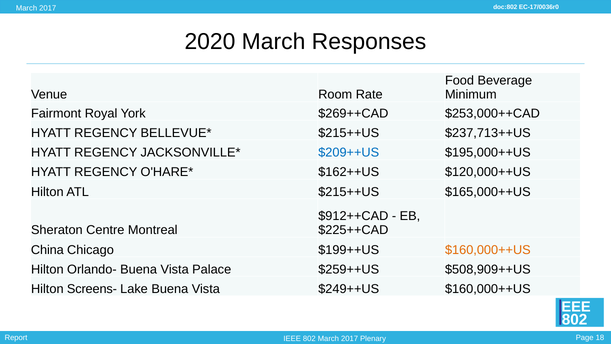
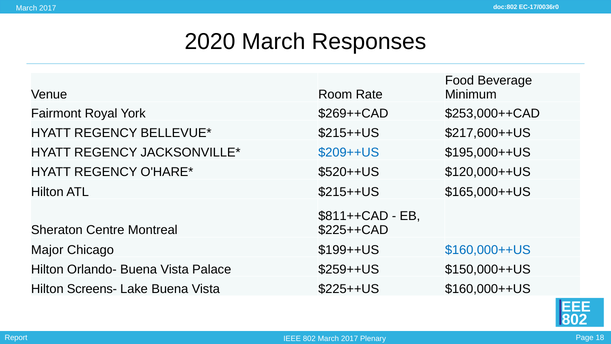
$237,713++US: $237,713++US -> $217,600++US (488, 133)
$162++US: $162++US -> $520++US (349, 172)
$912++CAD: $912++CAD -> $811++CAD (353, 216)
China: China -> Major (47, 250)
$160,000++US colour: orange -> blue (488, 250)
$508,909++US: $508,909++US -> $150,000++US (488, 269)
$249++US: $249++US -> $225++US (349, 289)
